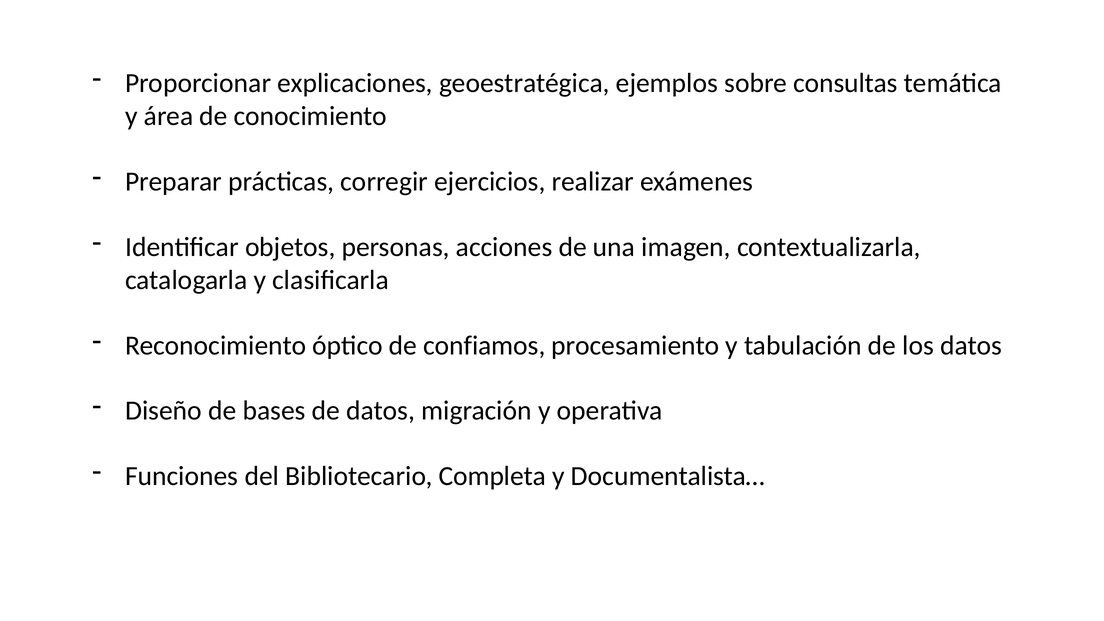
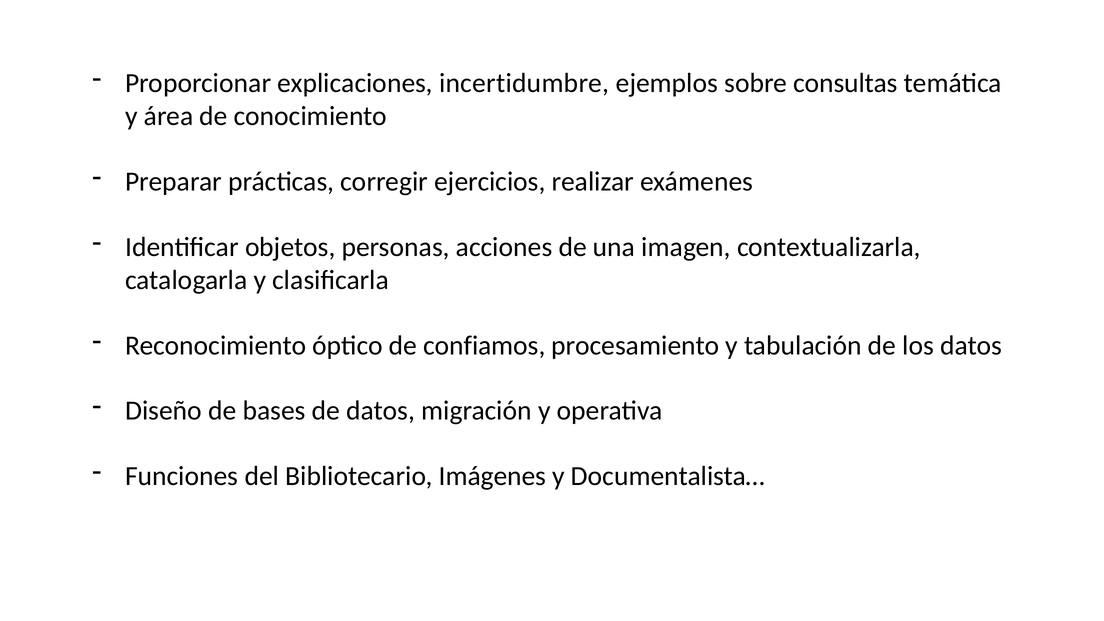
geoestratégica: geoestratégica -> incertidumbre (524, 83)
Completa: Completa -> Imágenes (492, 476)
